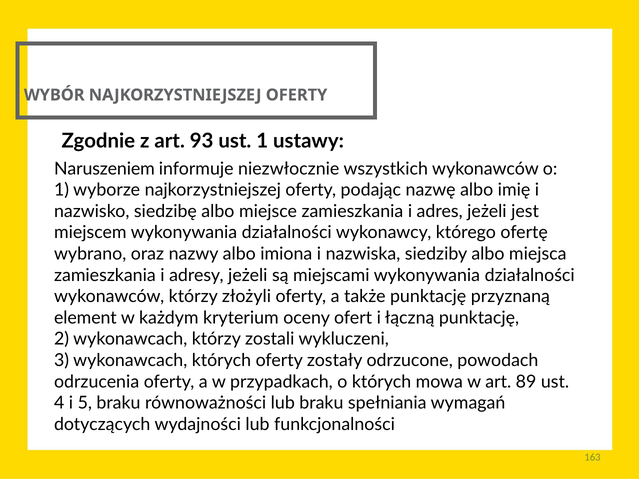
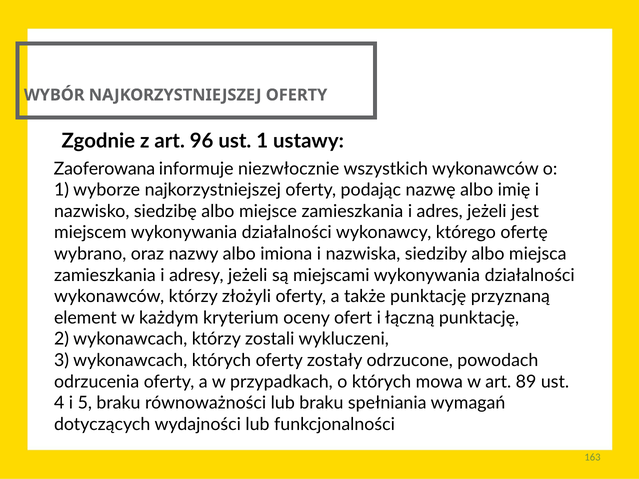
93: 93 -> 96 (202, 141)
Naruszeniem: Naruszeniem -> Zaoferowana (104, 169)
